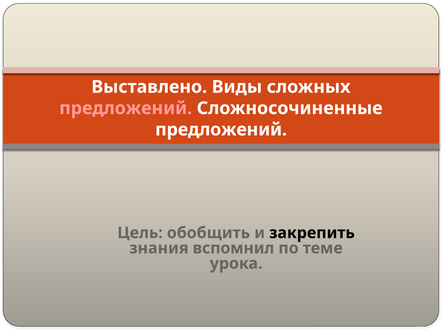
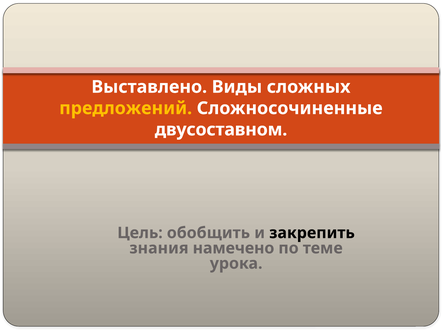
предложений colour: pink -> yellow (126, 108)
предложений: предложений -> двусоставном (221, 130)
вспомнил: вспомнил -> намечено (233, 249)
